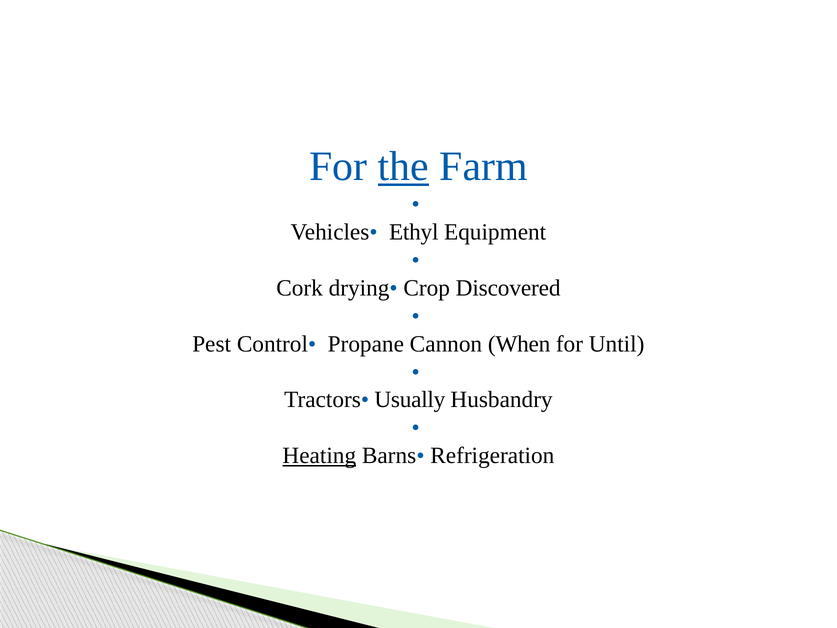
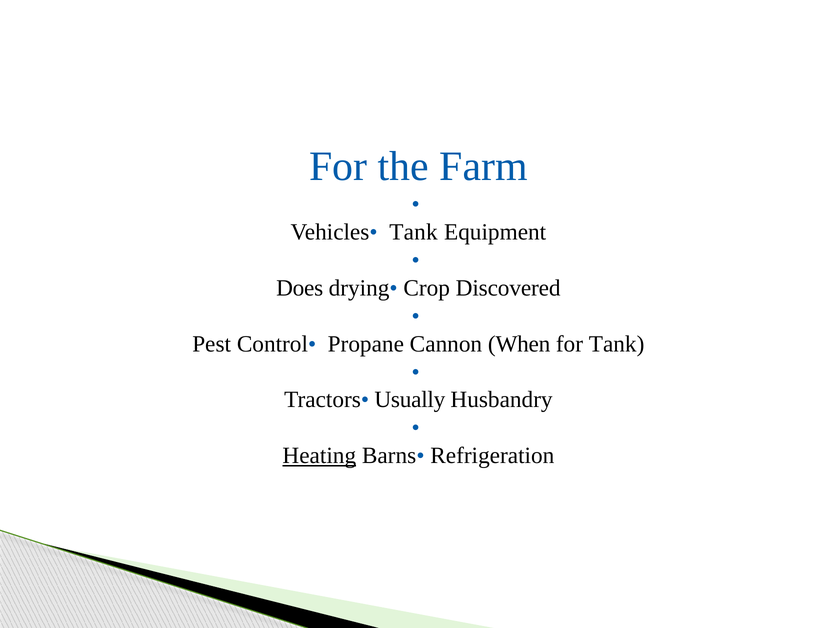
the underline: present -> none (403, 166)
Vehicles• Ethyl: Ethyl -> Tank (414, 232)
Cork: Cork -> Does (300, 288)
for Until: Until -> Tank (617, 344)
